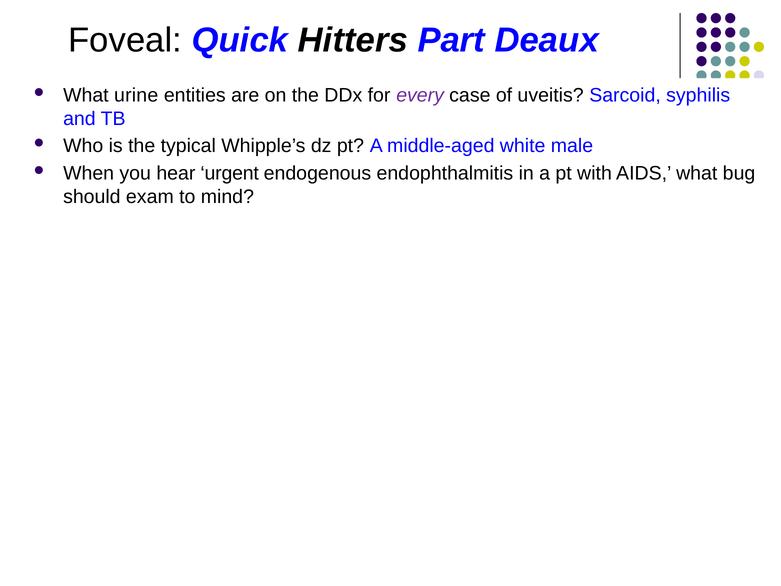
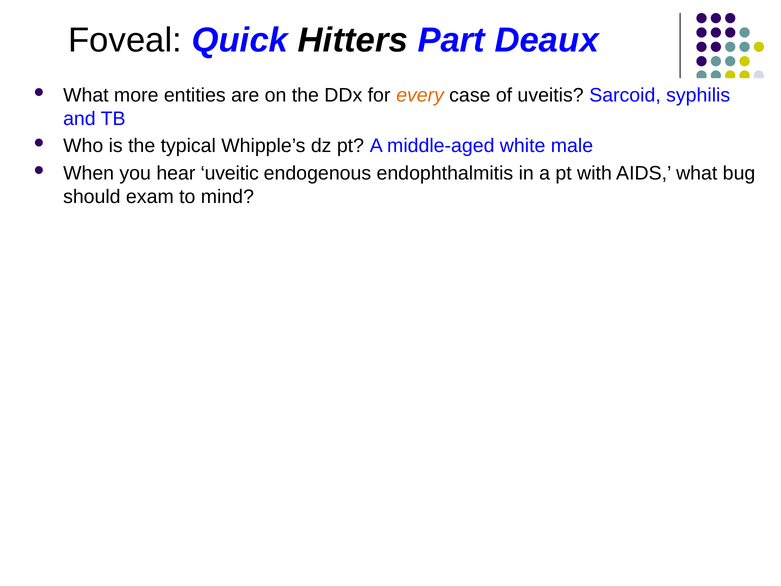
urine: urine -> more (136, 95)
every colour: purple -> orange (420, 95)
urgent: urgent -> uveitic (230, 173)
